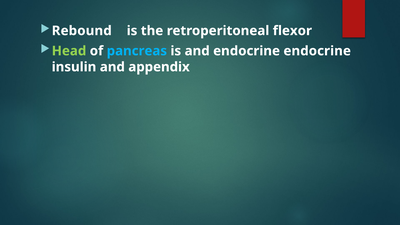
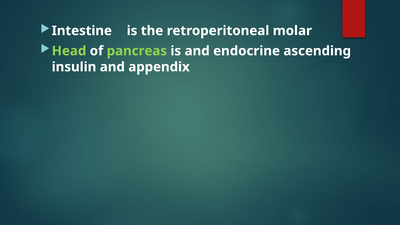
Rebound: Rebound -> Intestine (82, 31)
flexor: flexor -> molar (292, 31)
pancreas colour: light blue -> light green (137, 51)
endocrine endocrine: endocrine -> ascending (317, 51)
